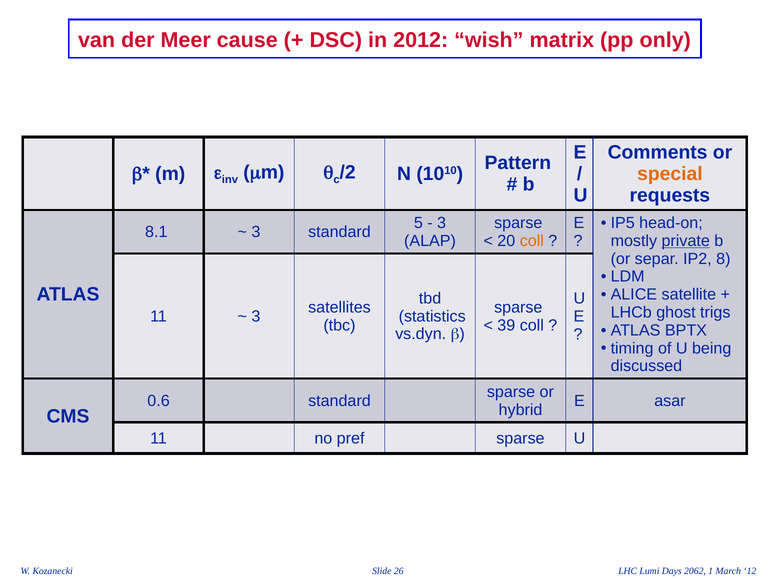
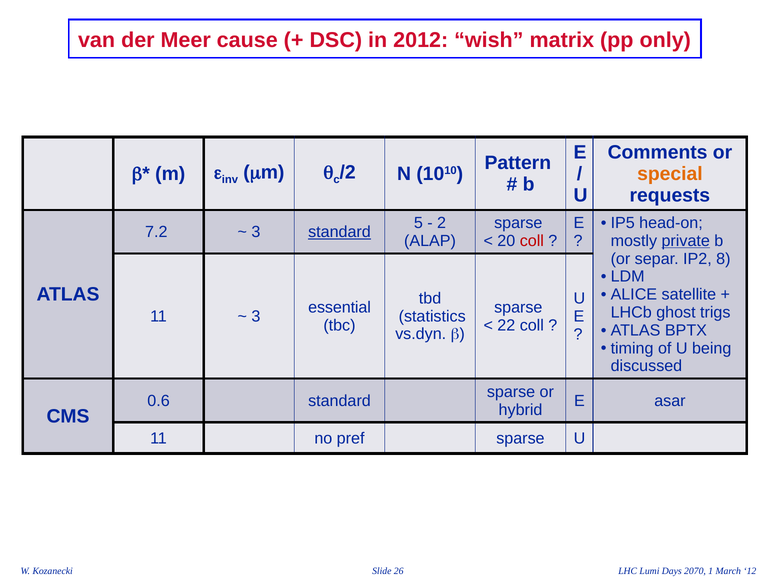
3: 3 -> 2 (442, 223)
8.1: 8.1 -> 7.2 (156, 232)
standard underline: none -> present (339, 232)
coll colour: orange -> red (532, 241)
satellites: satellites -> essential (340, 308)
39: 39 -> 22 (506, 326)
2062: 2062 -> 2070 (695, 571)
